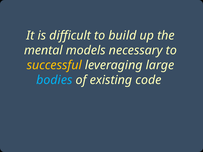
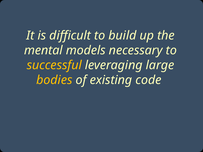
bodies colour: light blue -> yellow (54, 80)
